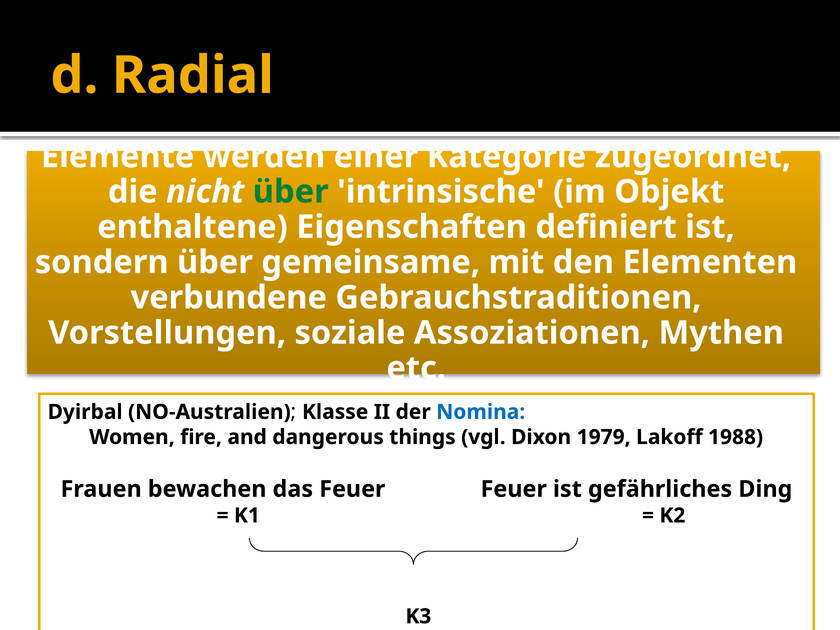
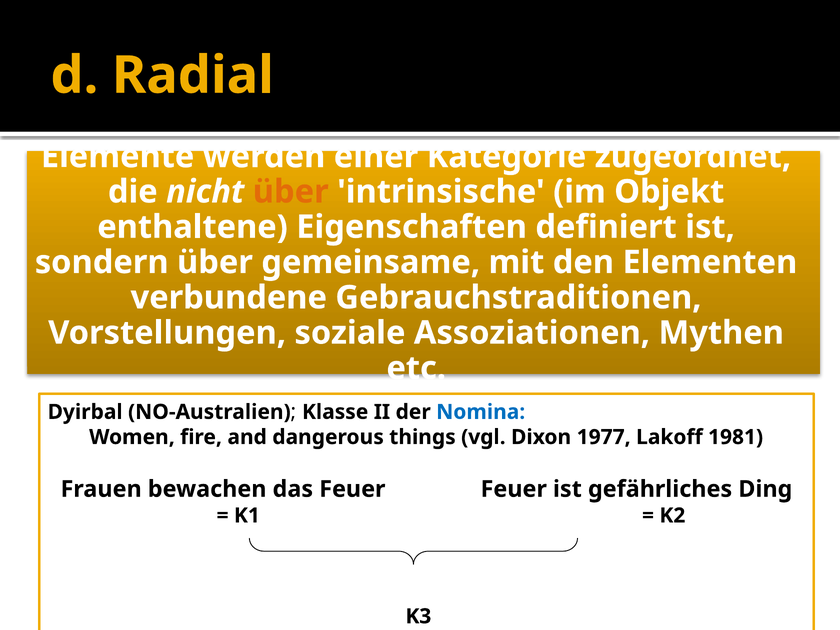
über colour: green -> orange (291, 192)
1979: 1979 -> 1977 (604, 437)
1988: 1988 -> 1981 (736, 437)
